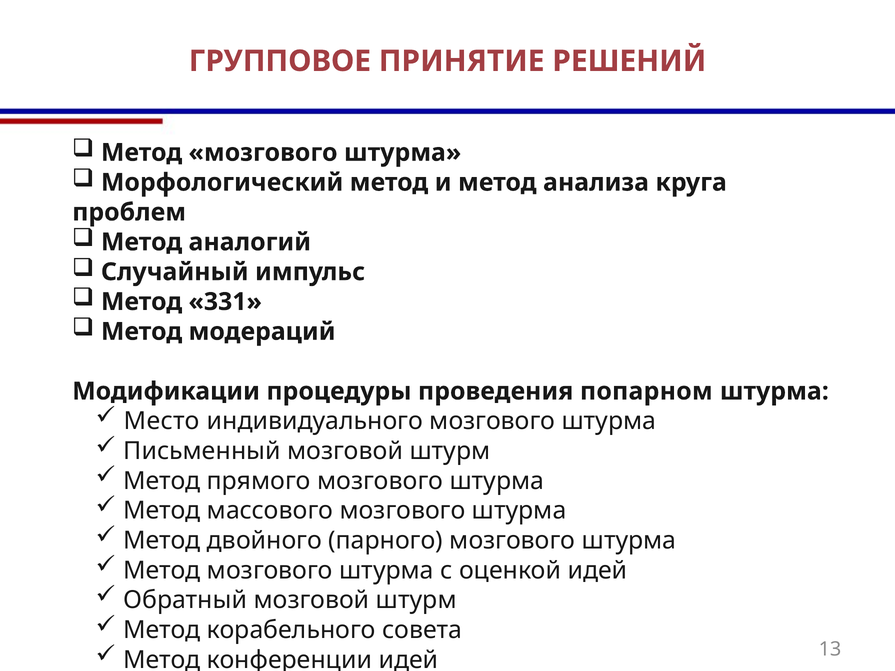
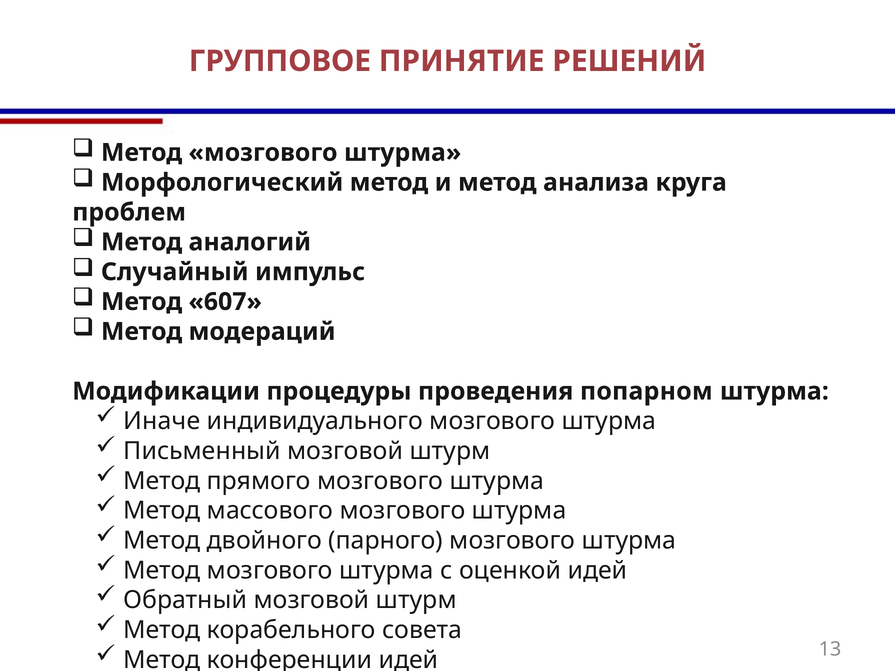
331: 331 -> 607 (225, 302)
Место: Место -> Иначе (162, 421)
